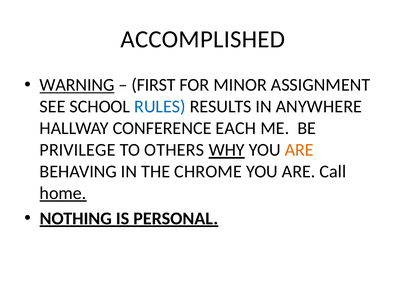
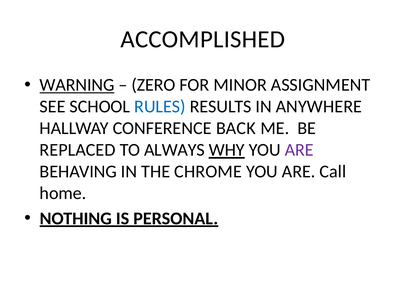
FIRST: FIRST -> ZERO (153, 85)
EACH: EACH -> BACK (236, 129)
PRIVILEGE: PRIVILEGE -> REPLACED (78, 150)
OTHERS: OTHERS -> ALWAYS (174, 150)
ARE colour: orange -> purple (299, 150)
home underline: present -> none (63, 194)
